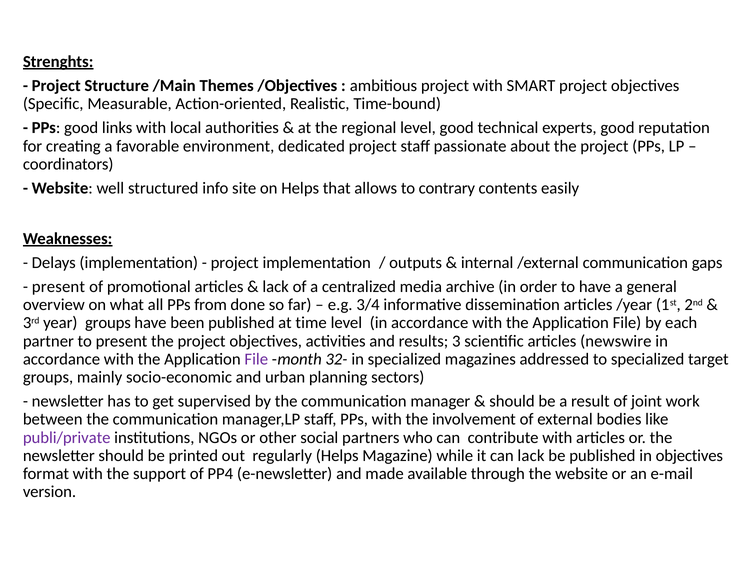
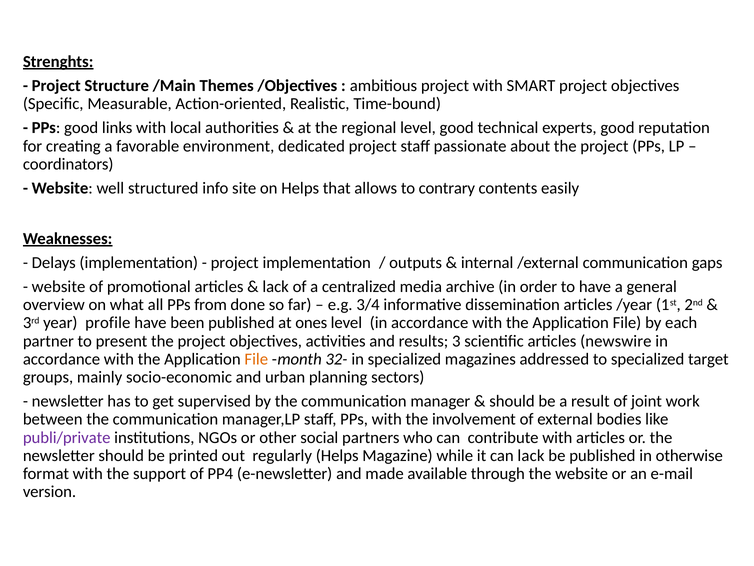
present: present -> website (59, 286)
year groups: groups -> profile (108, 323)
time: time -> ones (311, 323)
File colour: purple -> orange (256, 359)
in objectives: objectives -> otherwise (689, 455)
